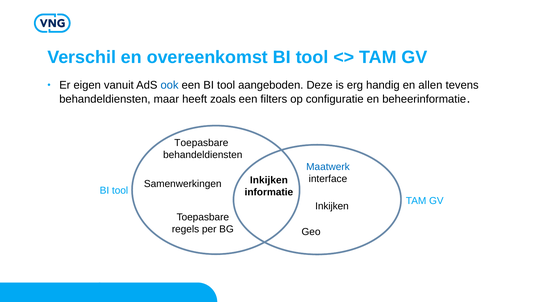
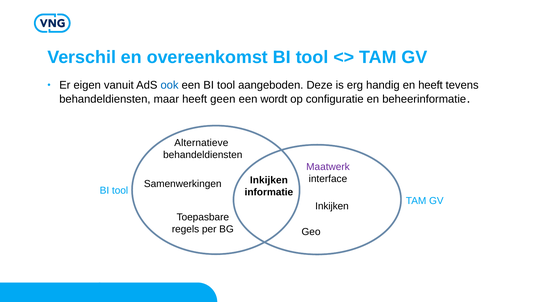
en allen: allen -> heeft (430, 85)
zoals: zoals -> geen (223, 99)
filters: filters -> wordt (274, 99)
Toepasbare: Toepasbare -> Alternatieve (201, 142)
Maatwerk colour: blue -> purple (328, 167)
